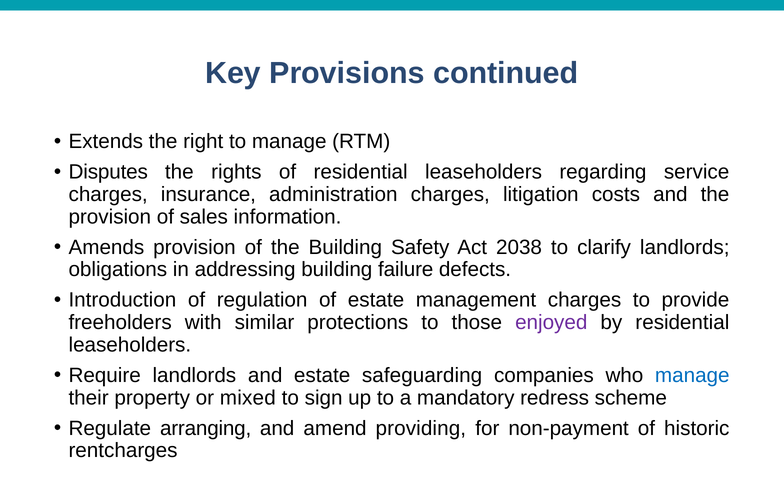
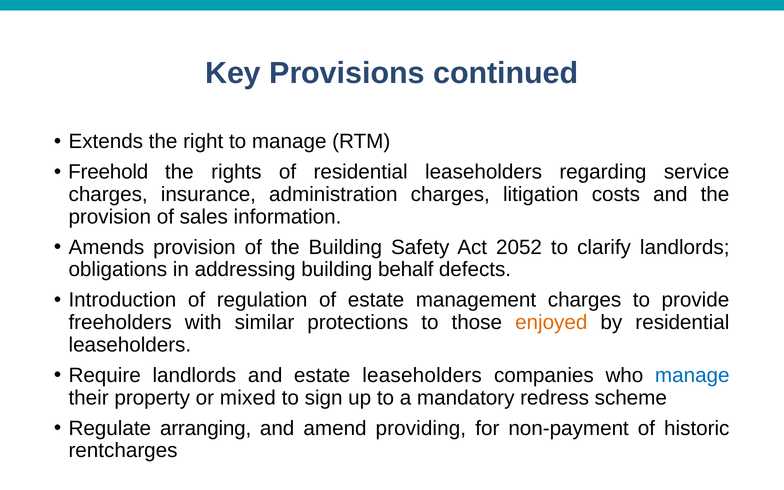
Disputes: Disputes -> Freehold (108, 172)
2038: 2038 -> 2052 (519, 247)
failure: failure -> behalf (406, 270)
enjoyed colour: purple -> orange (551, 322)
estate safeguarding: safeguarding -> leaseholders (422, 375)
